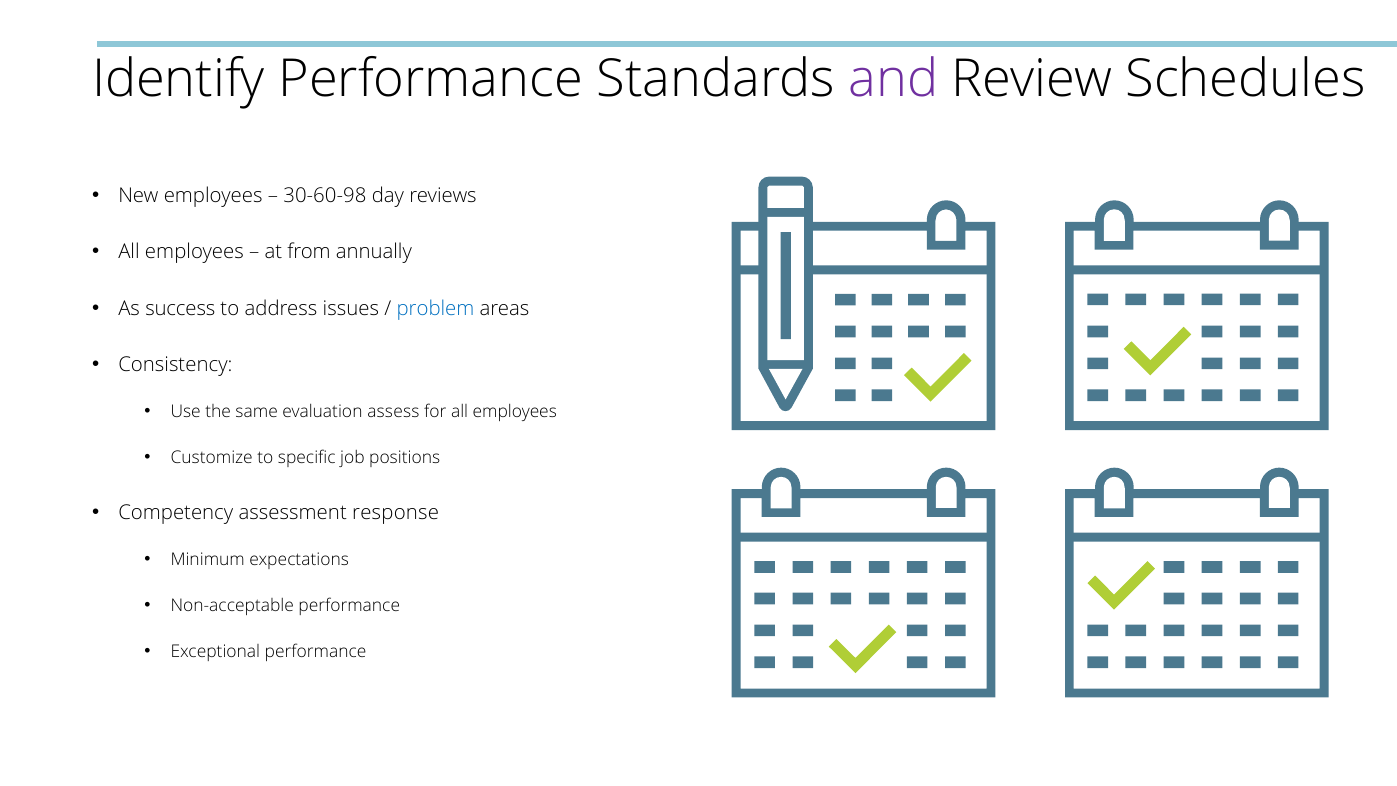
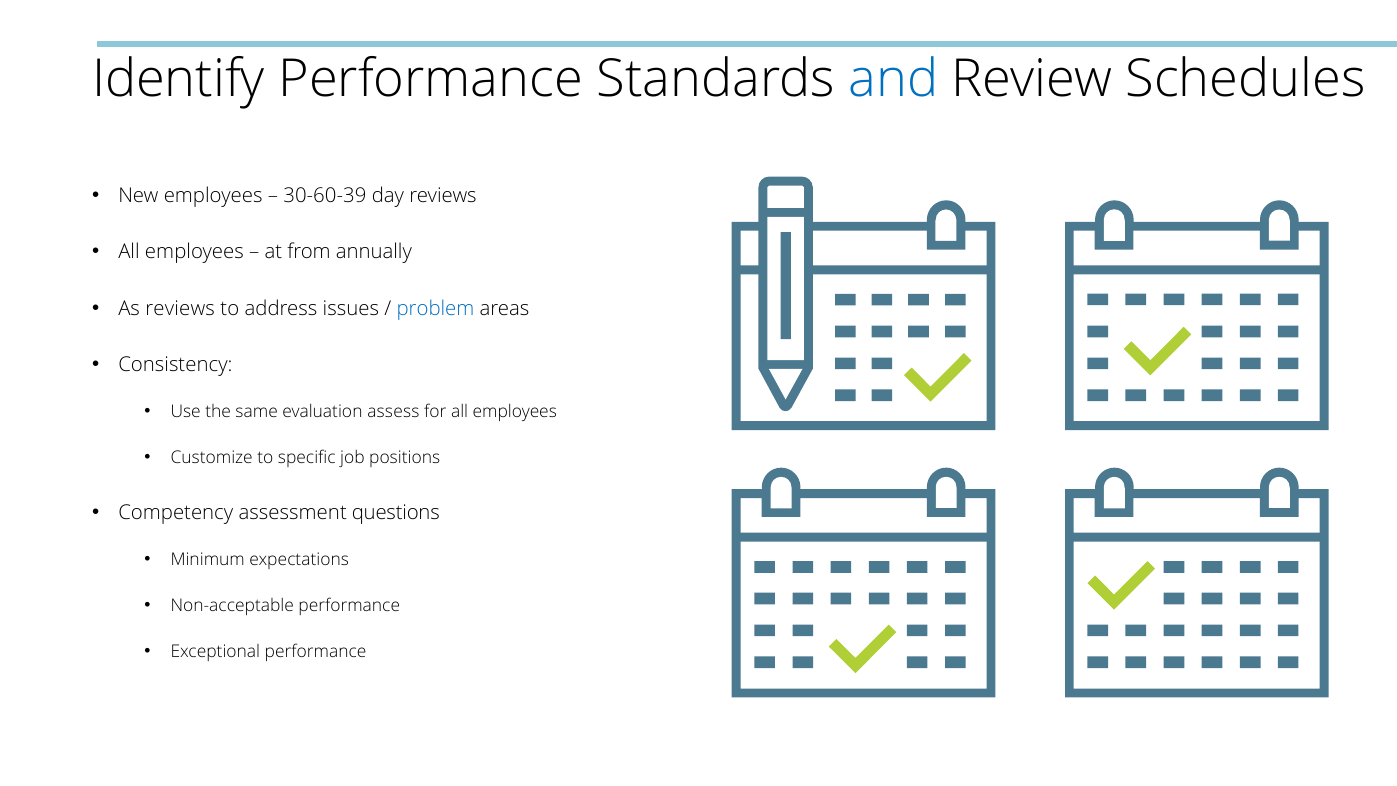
and colour: purple -> blue (893, 79)
30-60-98: 30-60-98 -> 30-60-39 (325, 195)
As success: success -> reviews (180, 308)
response: response -> questions (396, 513)
